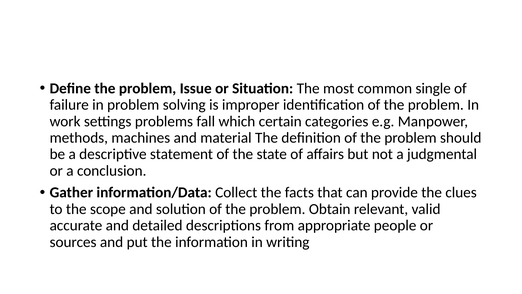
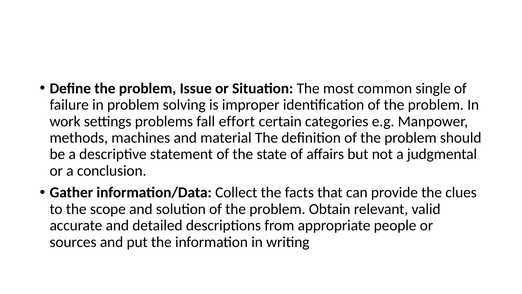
which: which -> effort (237, 121)
